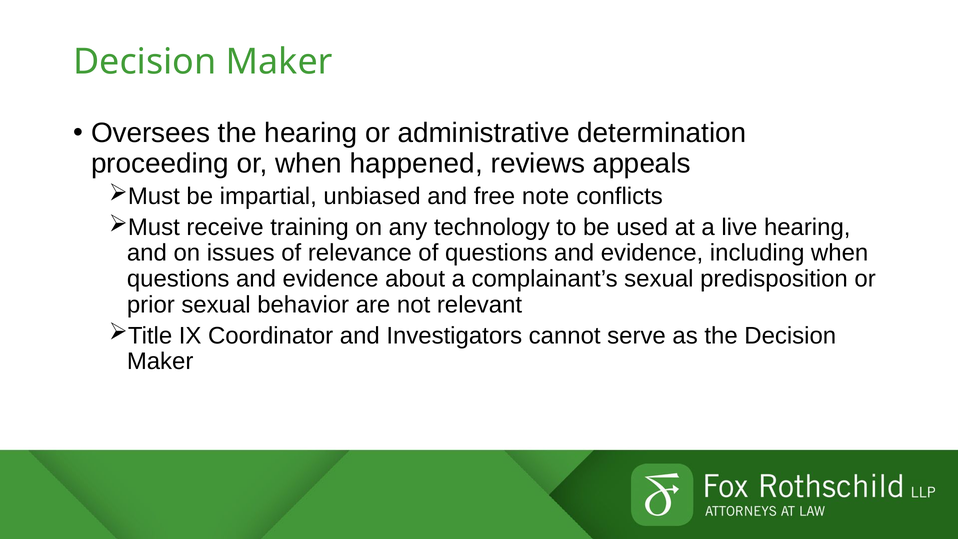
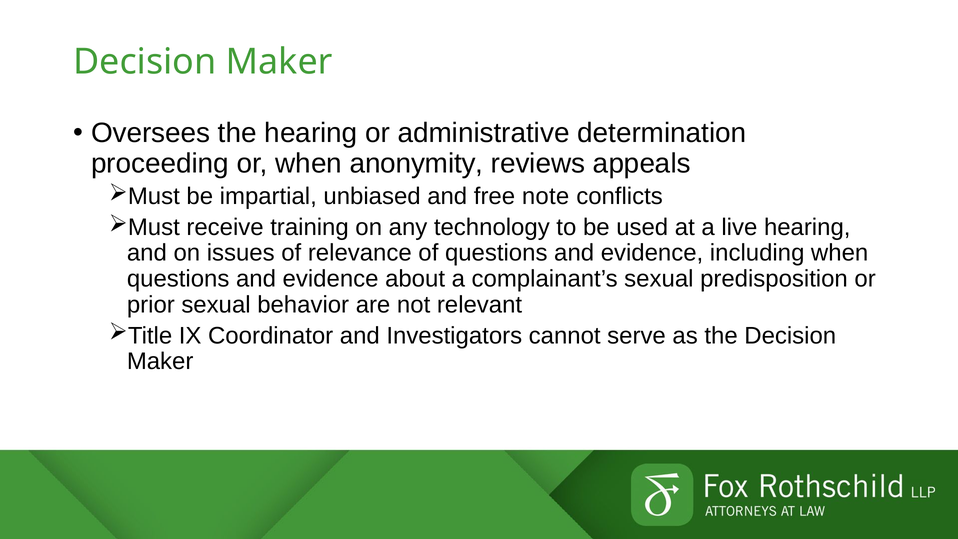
happened: happened -> anonymity (416, 163)
